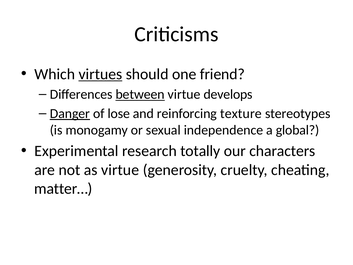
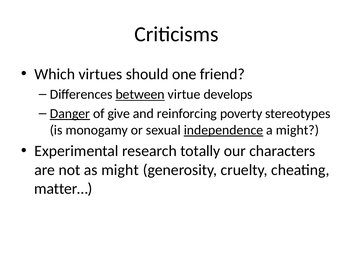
virtues underline: present -> none (100, 74)
lose: lose -> give (119, 114)
texture: texture -> poverty (241, 114)
independence underline: none -> present (223, 130)
a global: global -> might (297, 130)
as virtue: virtue -> might (120, 170)
